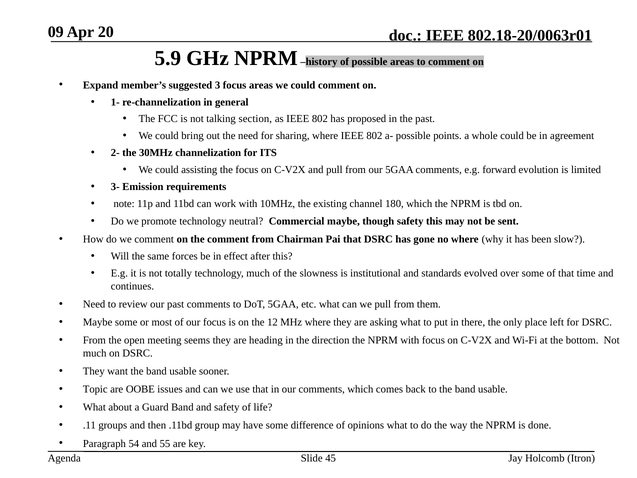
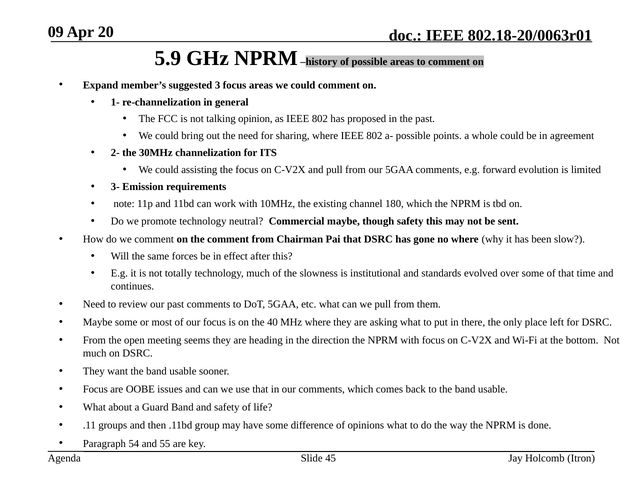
section: section -> opinion (255, 119)
12: 12 -> 40 (272, 322)
Topic: Topic -> Focus (95, 389)
